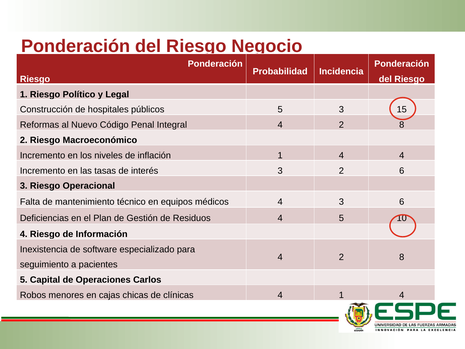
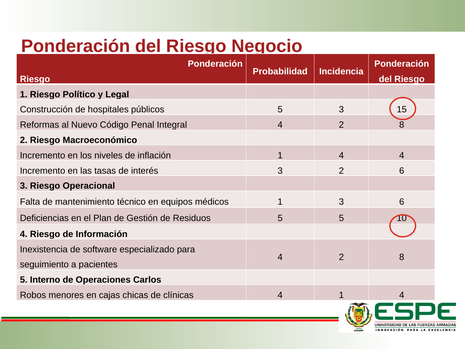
médicos 4: 4 -> 1 (280, 202)
Residuos 4: 4 -> 5 (280, 218)
Capital: Capital -> Interno (45, 280)
